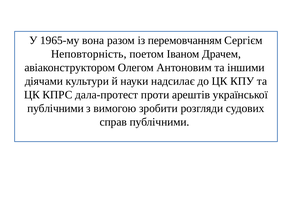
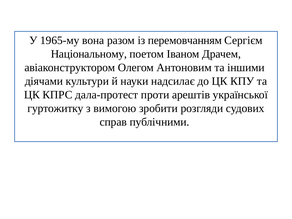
Неповторність: Неповторність -> Національному (89, 54)
публічними: публічними -> гуртожитку (55, 108)
